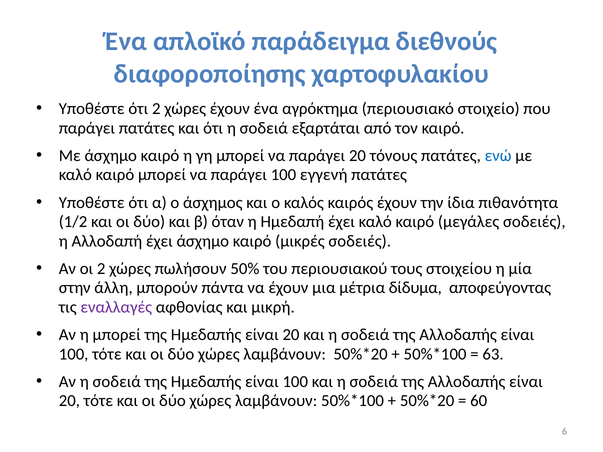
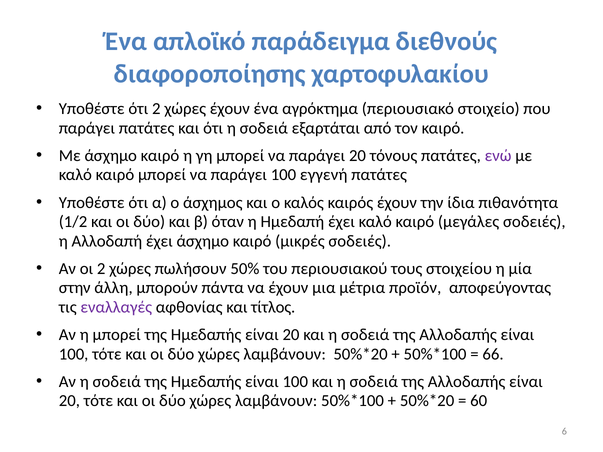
ενώ colour: blue -> purple (498, 156)
δίδυμα: δίδυμα -> προϊόν (415, 288)
μικρή: μικρή -> τίτλος (273, 307)
63: 63 -> 66 (493, 354)
